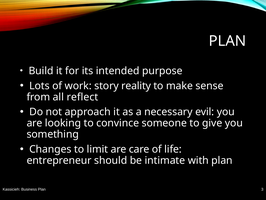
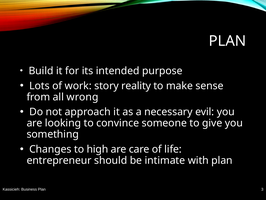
reflect: reflect -> wrong (83, 97)
limit: limit -> high (97, 149)
